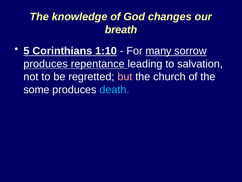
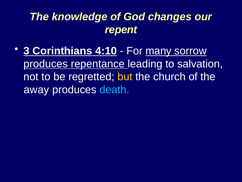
breath: breath -> repent (121, 30)
5: 5 -> 3 (27, 51)
1:10: 1:10 -> 4:10 (106, 51)
but colour: pink -> yellow (125, 77)
some: some -> away (36, 89)
